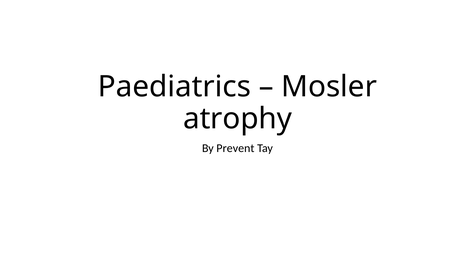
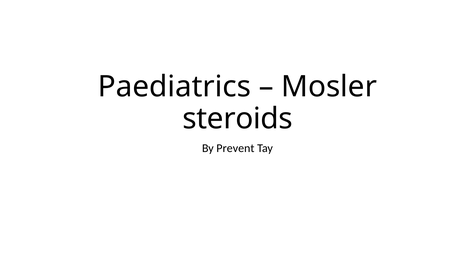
atrophy: atrophy -> steroids (238, 119)
